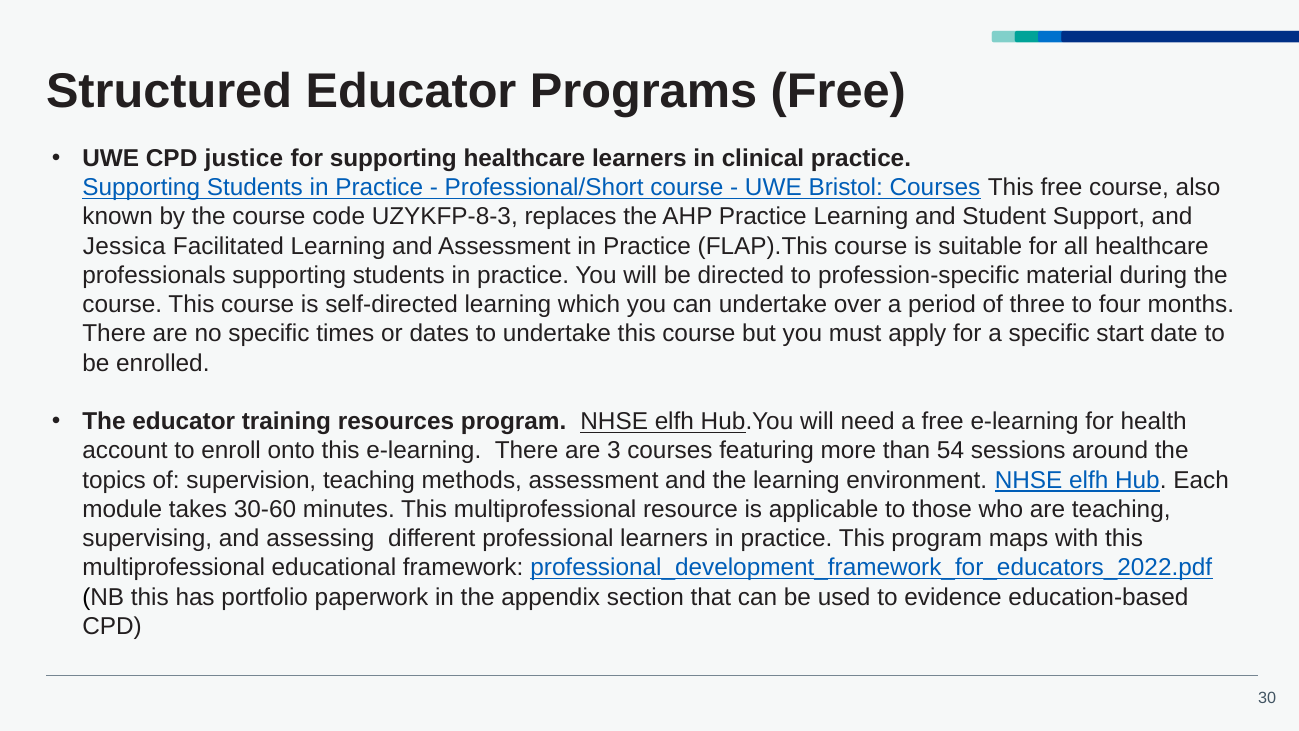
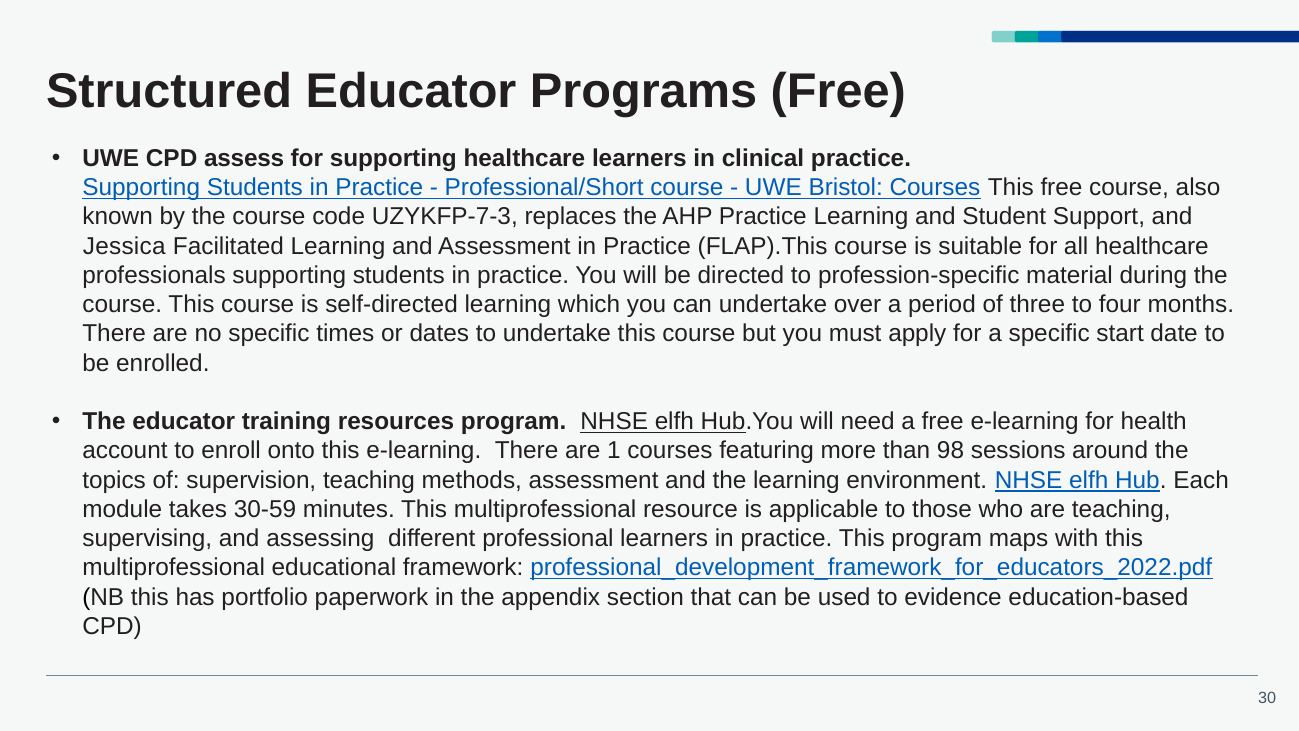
justice: justice -> assess (244, 158)
UZYKFP-8-3: UZYKFP-8-3 -> UZYKFP-7-3 (445, 217)
3: 3 -> 1 (614, 451)
54: 54 -> 98 (951, 451)
30-60: 30-60 -> 30-59 (265, 509)
